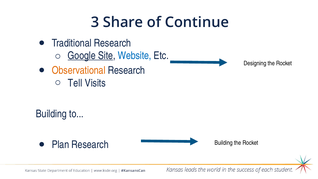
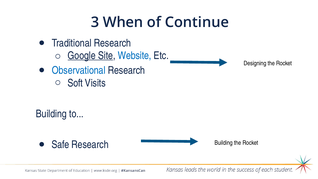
Share: Share -> When (123, 22)
Observational colour: orange -> blue (79, 70)
Tell: Tell -> Soft (75, 83)
Plan: Plan -> Safe (61, 144)
